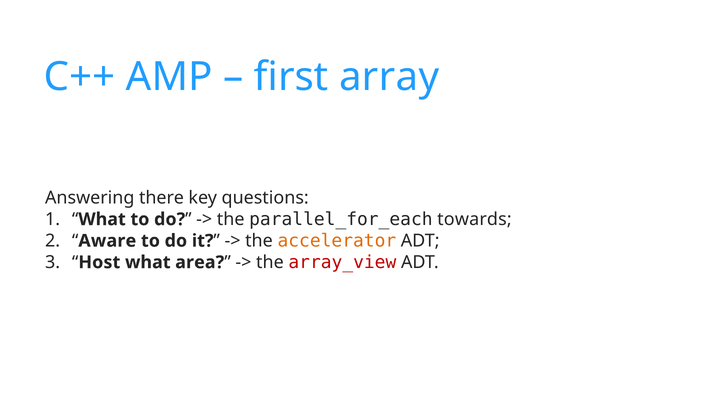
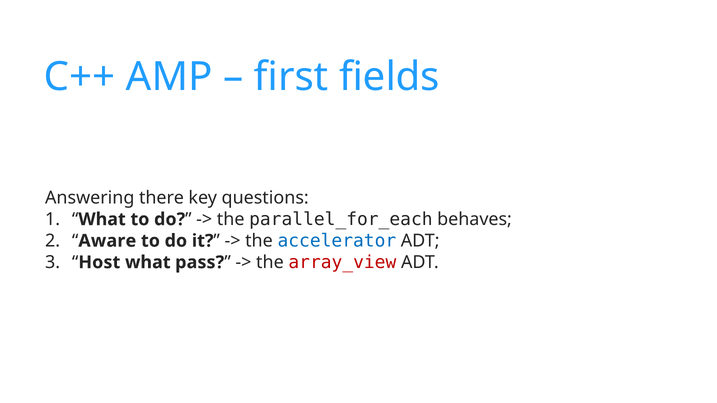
array: array -> fields (389, 77)
towards: towards -> behaves (475, 219)
accelerator colour: orange -> blue (337, 241)
area: area -> pass (200, 262)
